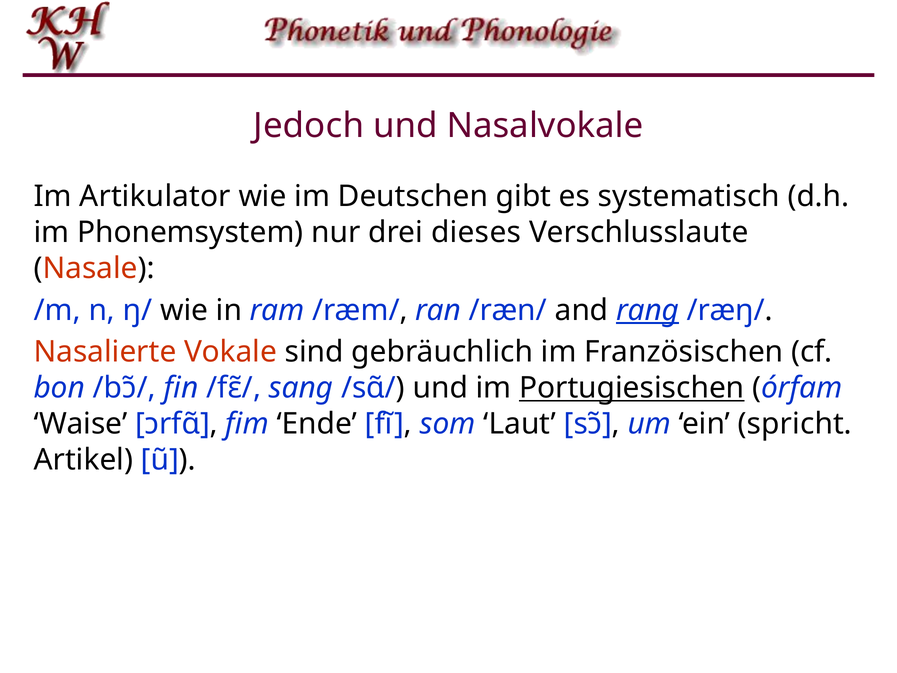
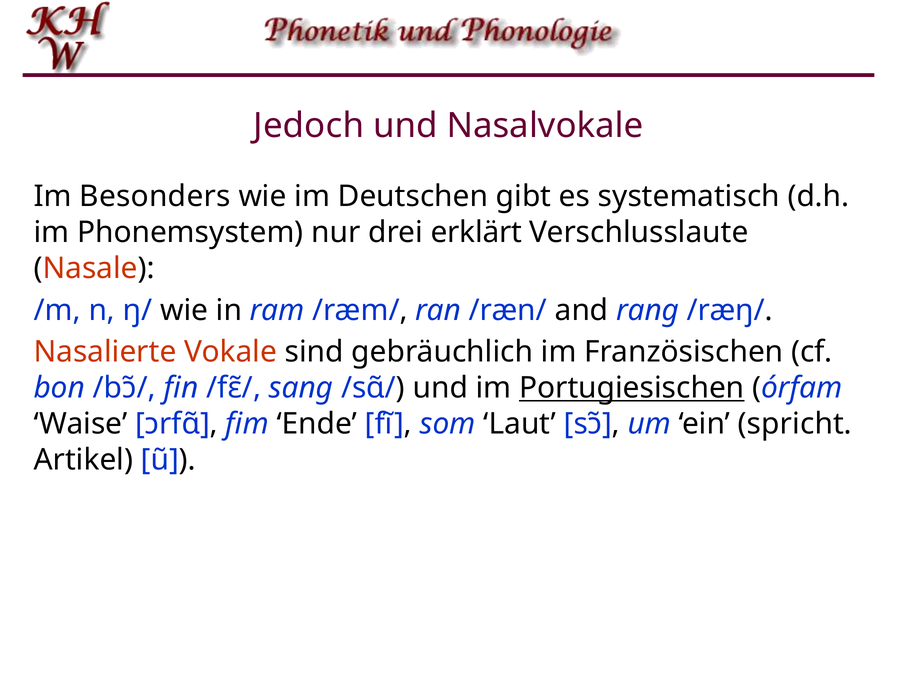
Artikulator: Artikulator -> Besonders (155, 196)
dieses: dieses -> erklärt (476, 232)
rang underline: present -> none (648, 310)
